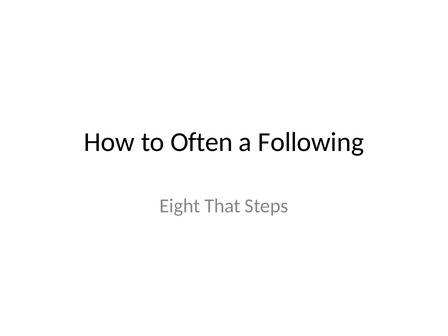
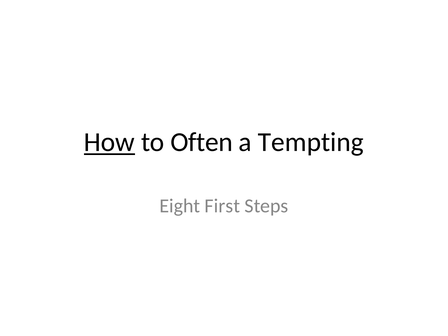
How underline: none -> present (109, 142)
Following: Following -> Tempting (311, 142)
That: That -> First (222, 206)
